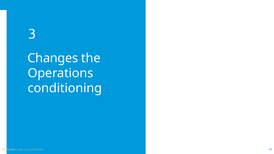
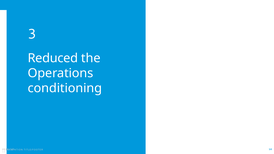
Changes: Changes -> Reduced (53, 58)
